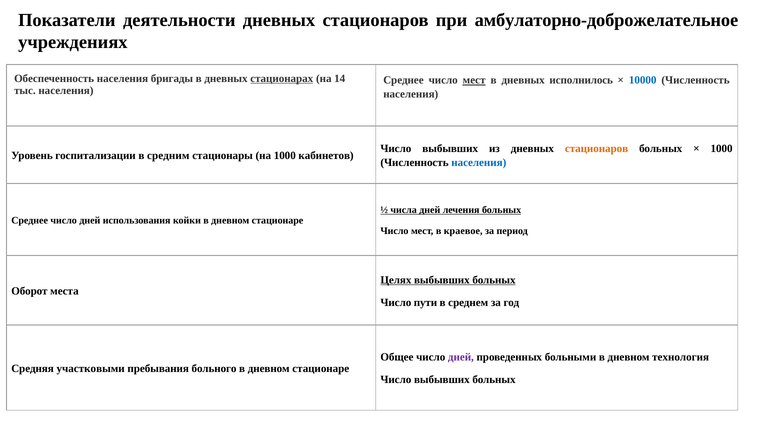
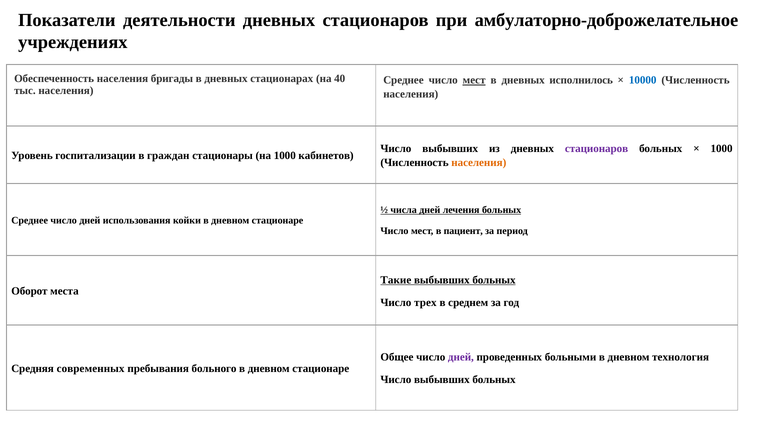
стационарах underline: present -> none (282, 78)
14: 14 -> 40 (340, 78)
стационаров colour: orange -> purple (597, 149)
средним: средним -> граждан (168, 156)
населения colour: blue -> orange (479, 163)
краевое: краевое -> пациент (463, 231)
Целях: Целях -> Такие (396, 280)
пути: пути -> трех (425, 302)
участковыми: участковыми -> современных (91, 369)
